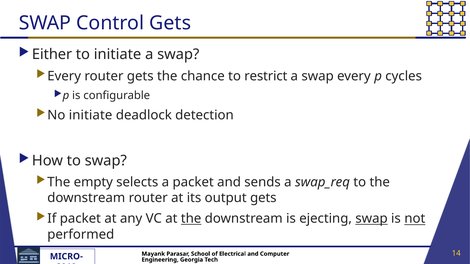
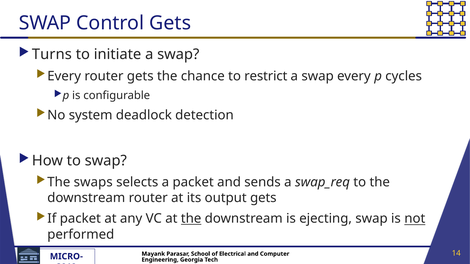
Either: Either -> Turns (52, 55)
No initiate: initiate -> system (91, 115)
empty: empty -> swaps (93, 182)
swap underline: present -> none (372, 219)
